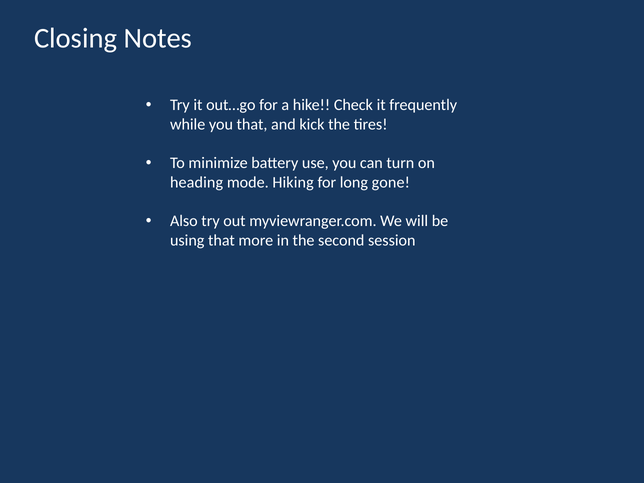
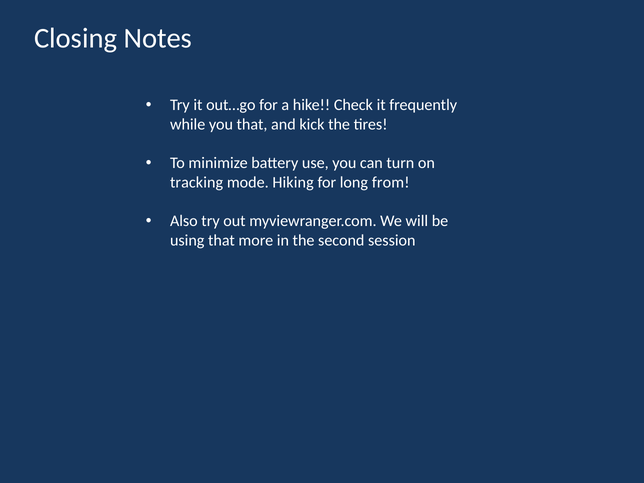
heading: heading -> tracking (197, 182)
gone: gone -> from (391, 182)
